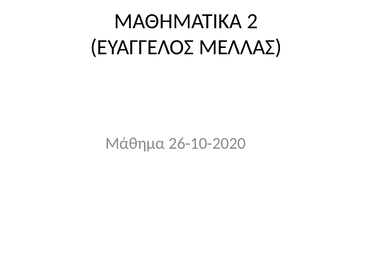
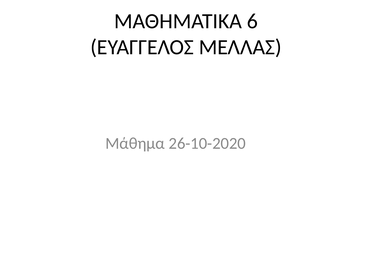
2: 2 -> 6 (252, 21)
